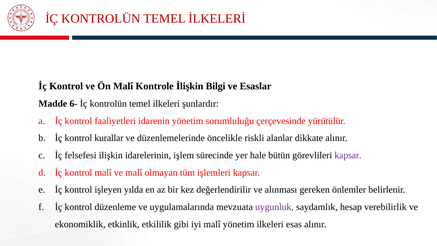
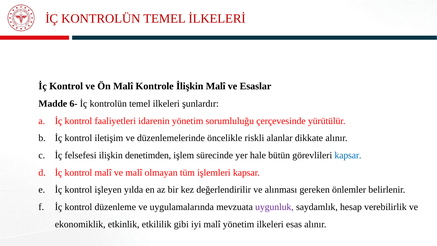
İlişkin Bilgi: Bilgi -> Malî (216, 86)
kurallar: kurallar -> iletişim (109, 138)
idarelerinin: idarelerinin -> denetimden (148, 155)
kapsar colour: purple -> blue (348, 155)
